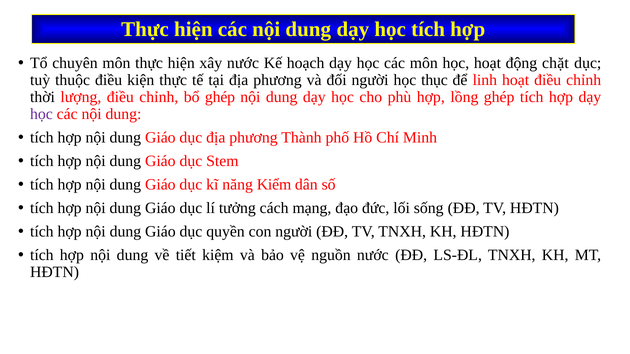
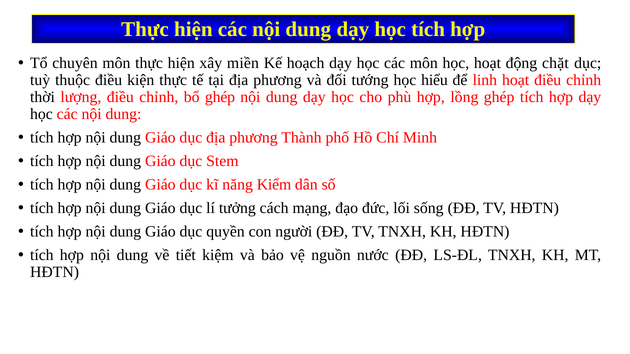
xây nước: nước -> miền (243, 63)
đối người: người -> tướng (370, 80)
thục: thục -> hiểu (434, 80)
học colour: purple -> black (41, 114)
